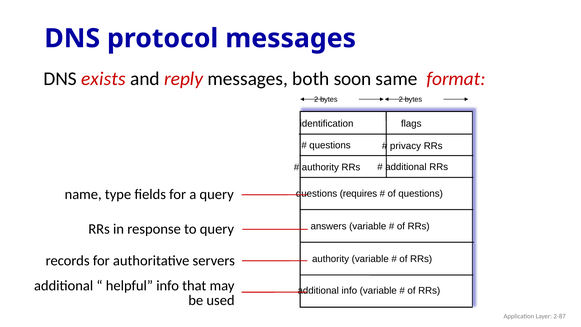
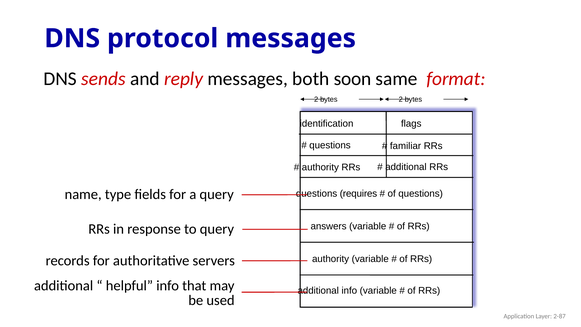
exists: exists -> sends (103, 79)
privacy: privacy -> familiar (406, 146)
